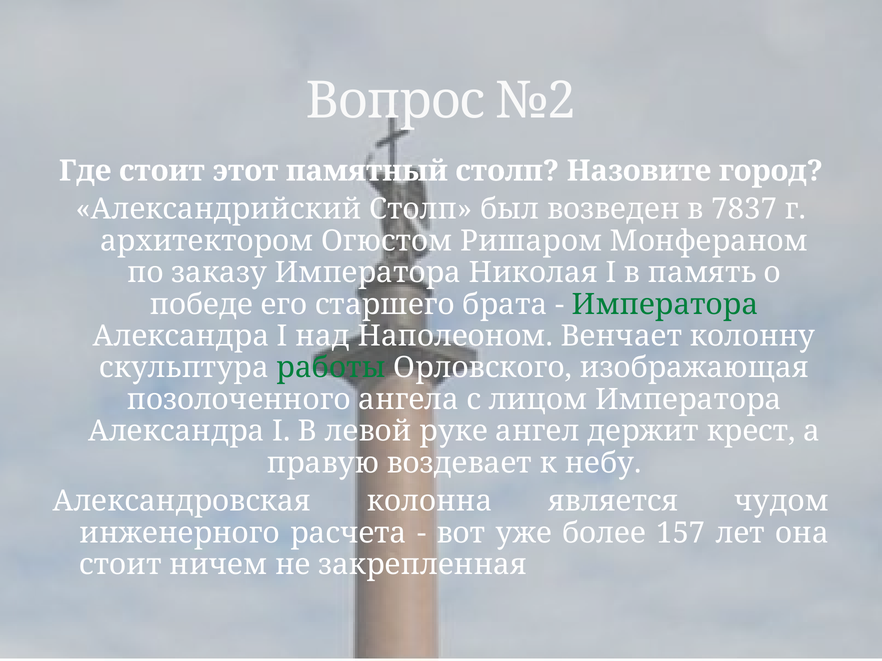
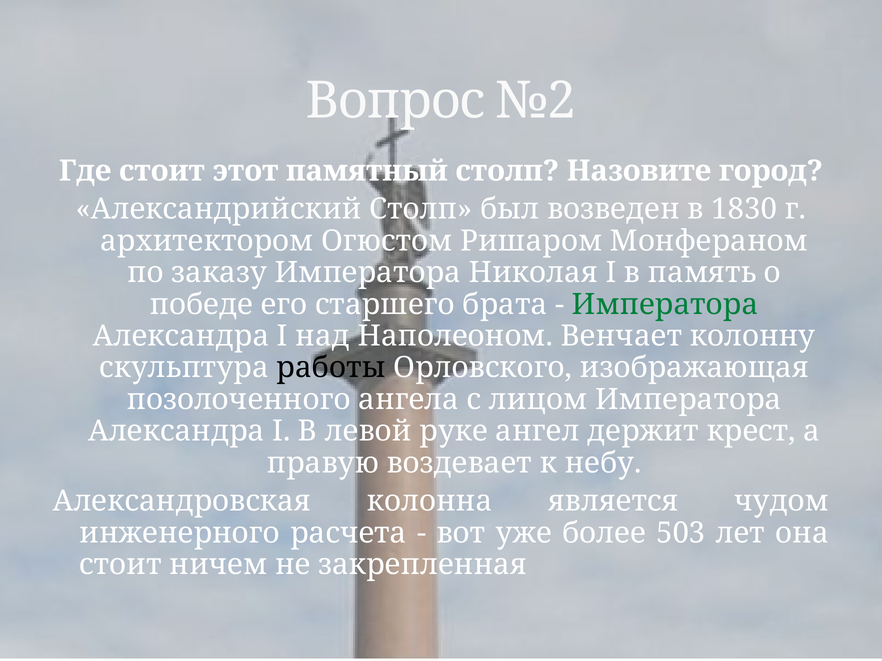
7837: 7837 -> 1830 (744, 209)
работы colour: green -> black (331, 368)
157: 157 -> 503 (681, 533)
